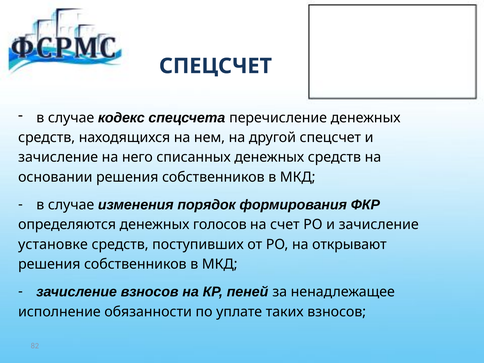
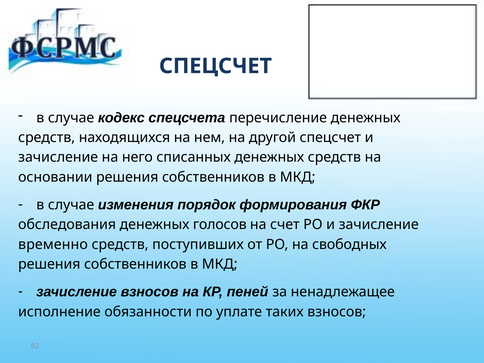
определяются: определяются -> обследования (67, 225)
установке: установке -> временно (53, 244)
открывают: открывают -> свободных (349, 244)
